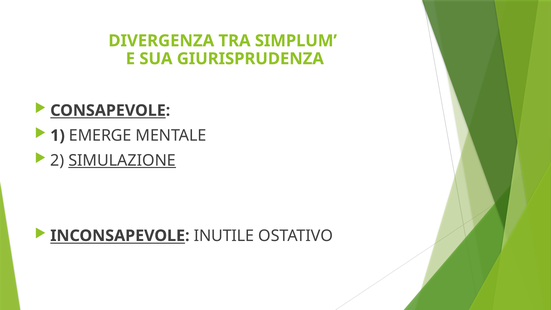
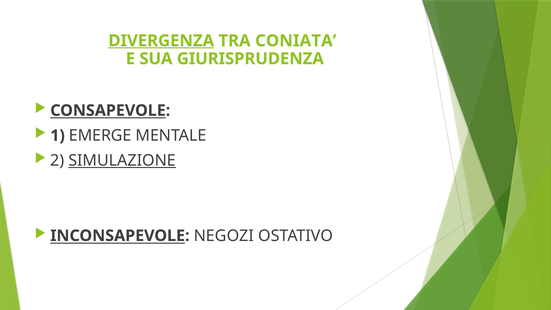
DIVERGENZA underline: none -> present (161, 41)
SIMPLUM: SIMPLUM -> CONIATA (296, 41)
INUTILE: INUTILE -> NEGOZI (224, 236)
